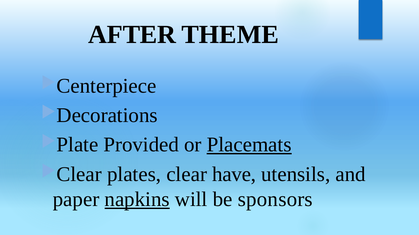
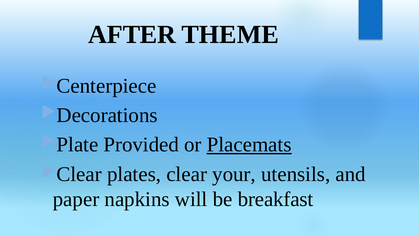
have: have -> your (234, 175)
napkins underline: present -> none (137, 200)
sponsors: sponsors -> breakfast (275, 200)
